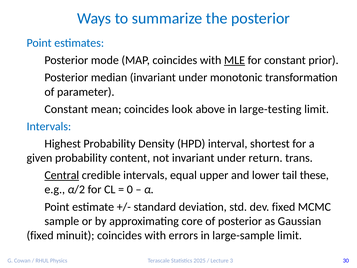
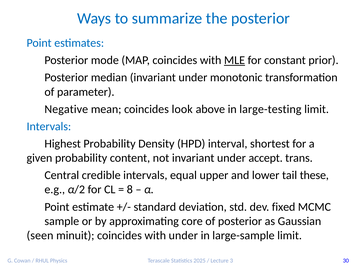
Constant: Constant -> Negative (66, 109)
return: return -> accept (266, 158)
Central underline: present -> none (62, 175)
0: 0 -> 8 (130, 189)
fixed: fixed -> seen (40, 235)
with errors: errors -> under (183, 235)
